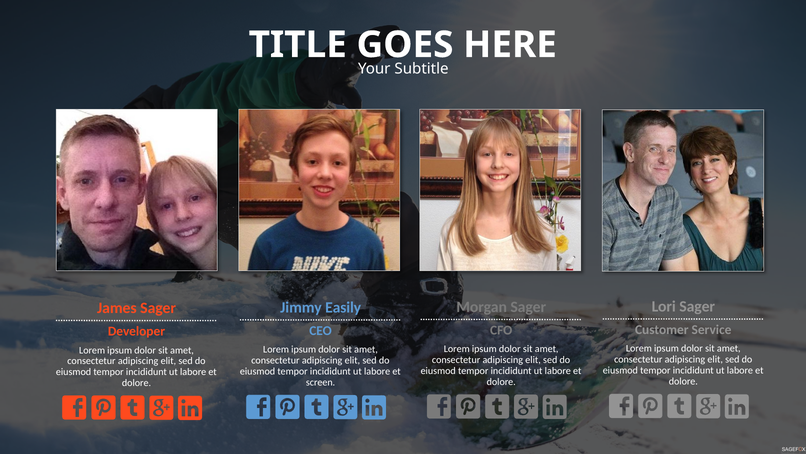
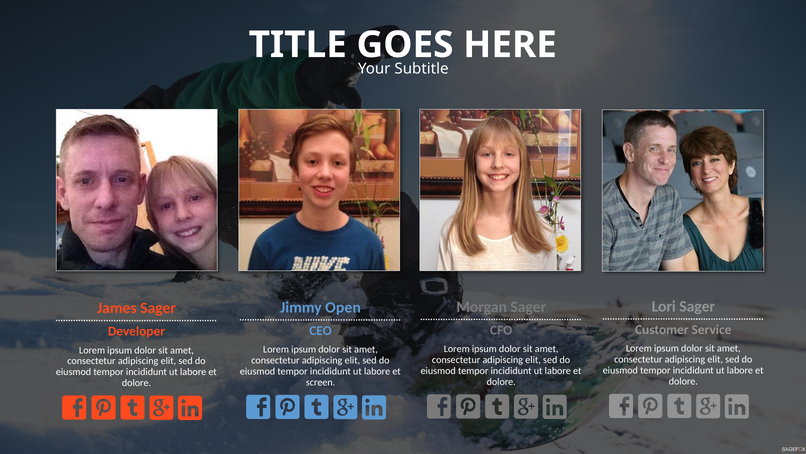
Easily: Easily -> Open (343, 307)
